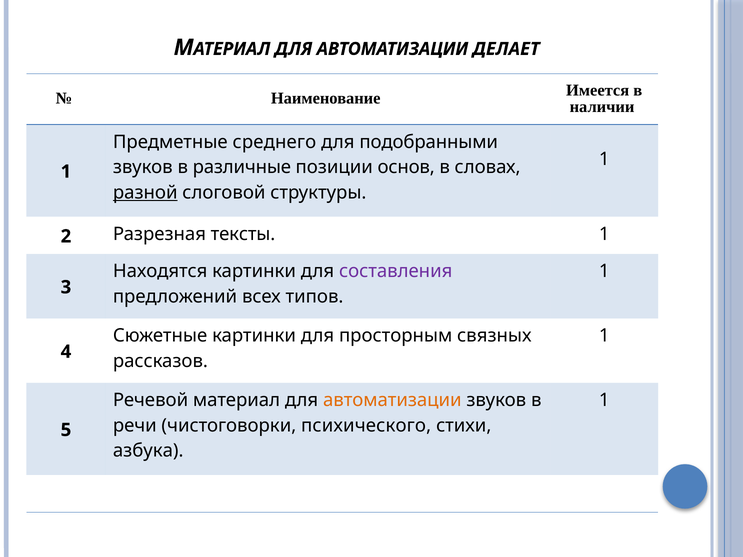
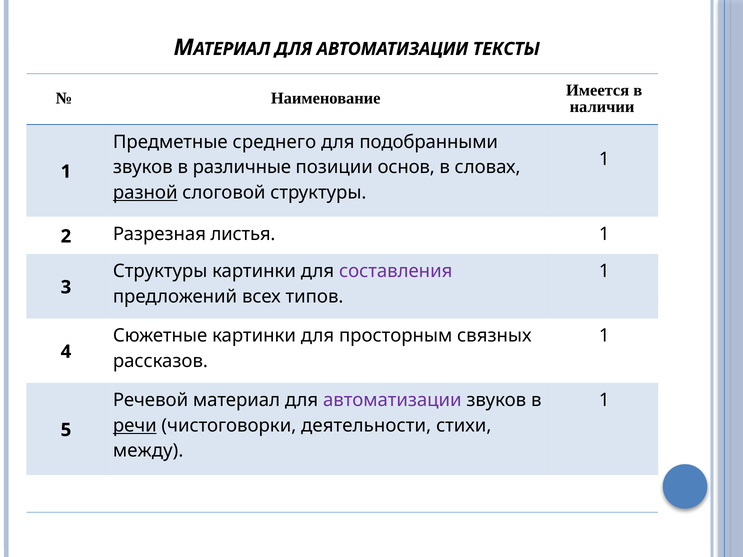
ДЕЛАЕТ: ДЕЛАЕТ -> ТЕКСТЫ (506, 49)
тексты: тексты -> листья (243, 234)
Находятся: Находятся -> Структуры (160, 271)
автоматизации colour: orange -> purple (392, 400)
речи underline: none -> present (135, 426)
психического: психического -> деятельности (366, 426)
азбука: азбука -> между (148, 451)
